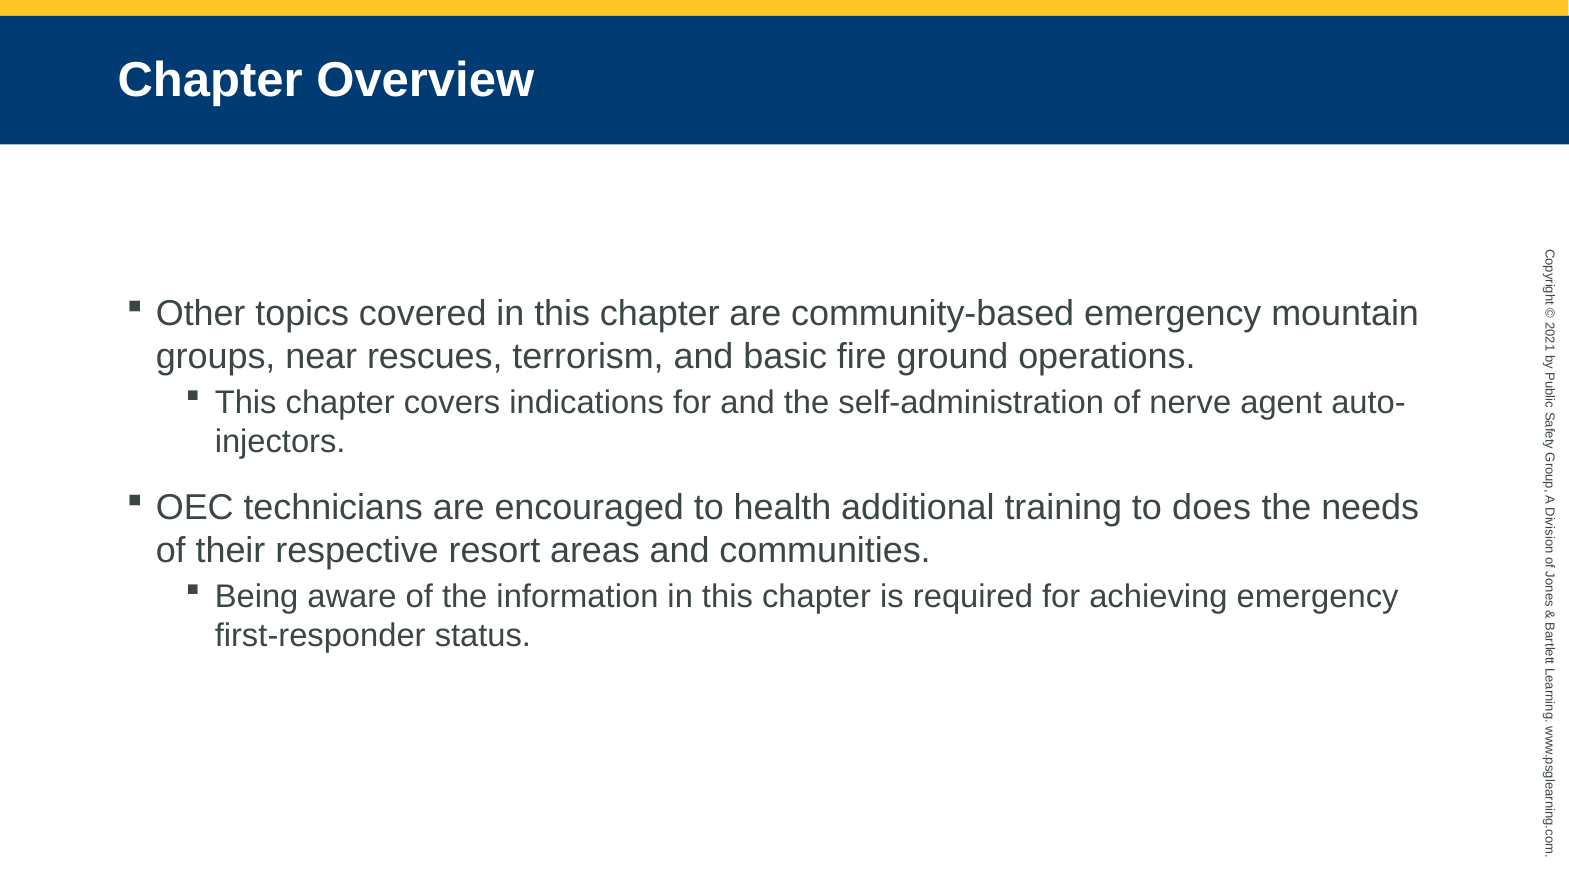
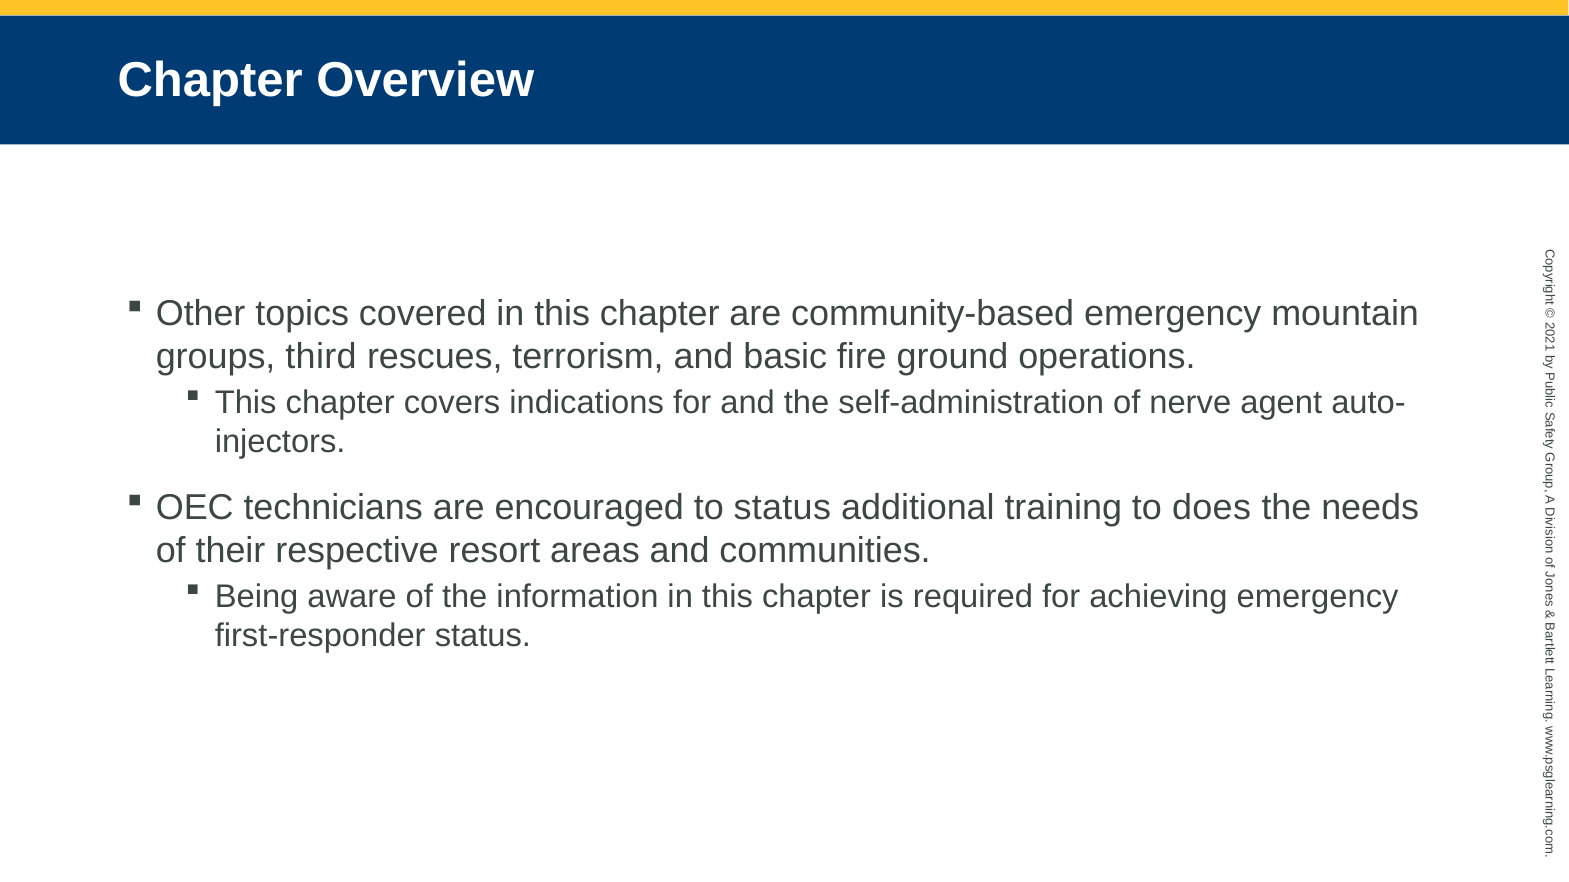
near: near -> third (321, 357)
to health: health -> status (782, 508)
